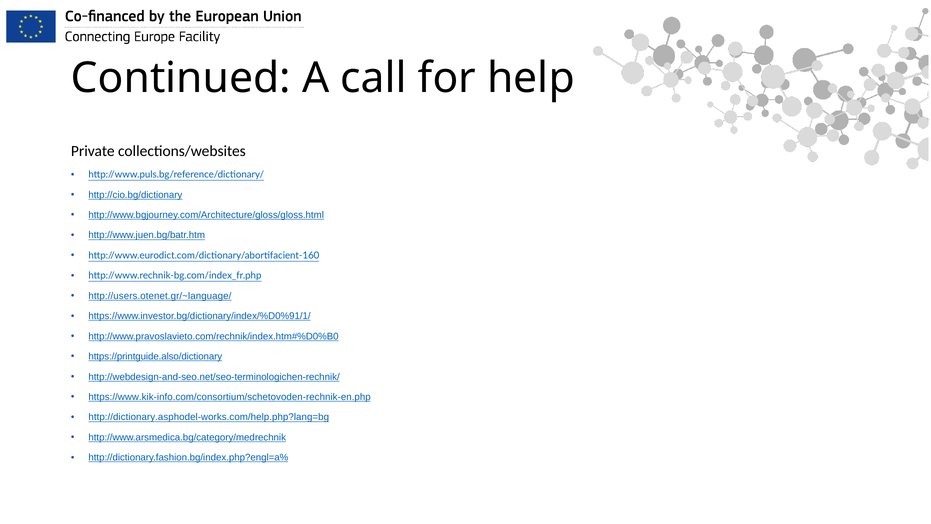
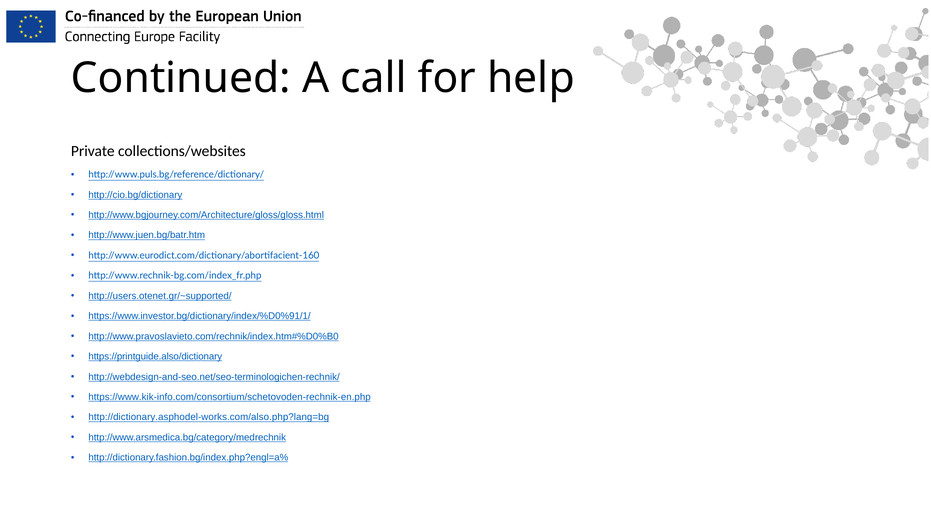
http://users.otenet.gr/~language/: http://users.otenet.gr/~language/ -> http://users.otenet.gr/~supported/ (160, 296)
http://dictionary.asphodel-works.com/help.php?lang=bg: http://dictionary.asphodel-works.com/help.php?lang=bg -> http://dictionary.asphodel-works.com/also.php?lang=bg (209, 417)
